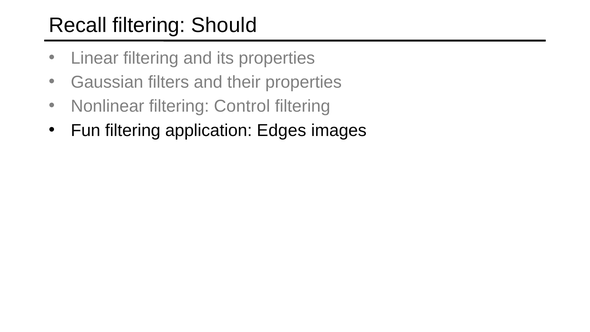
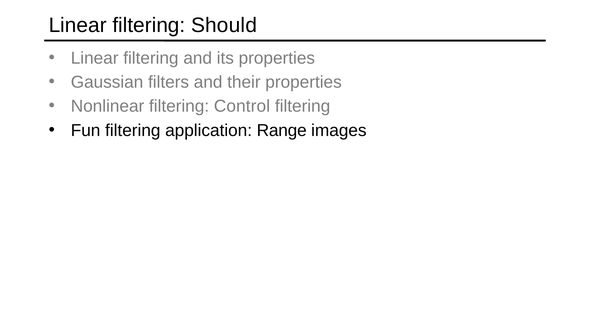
Recall: Recall -> Linear (78, 25)
Edges: Edges -> Range (282, 130)
